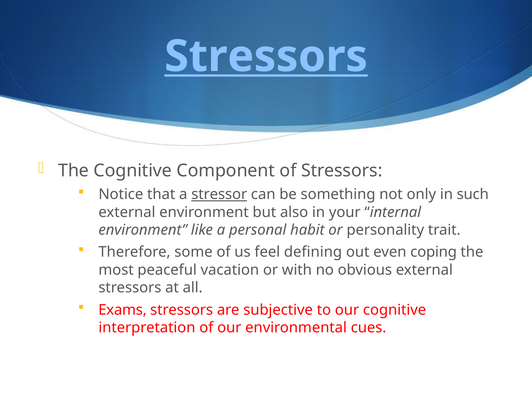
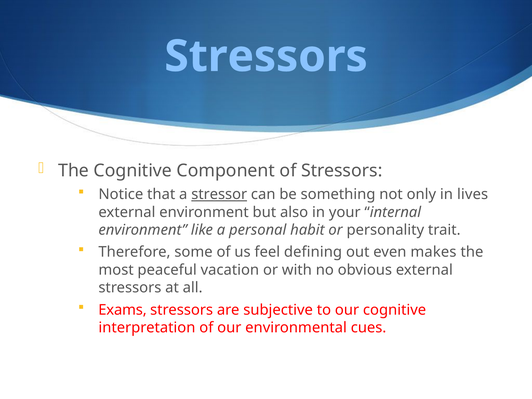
Stressors underline: present -> none (266, 56)
such: such -> lives (473, 194)
coping: coping -> makes (433, 252)
